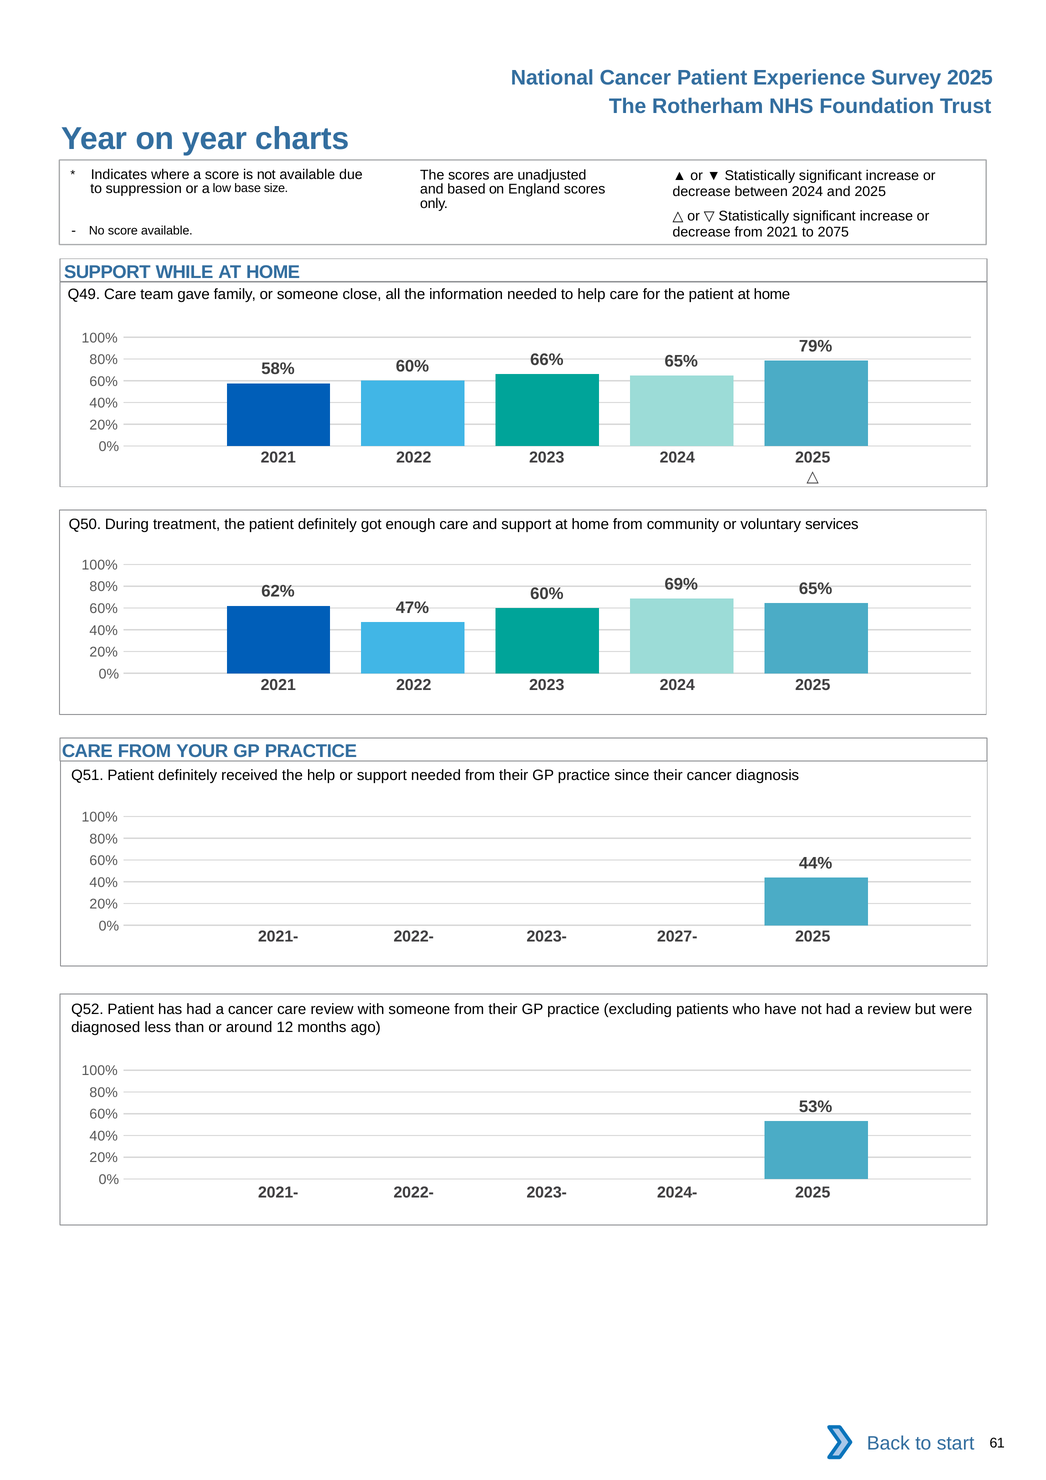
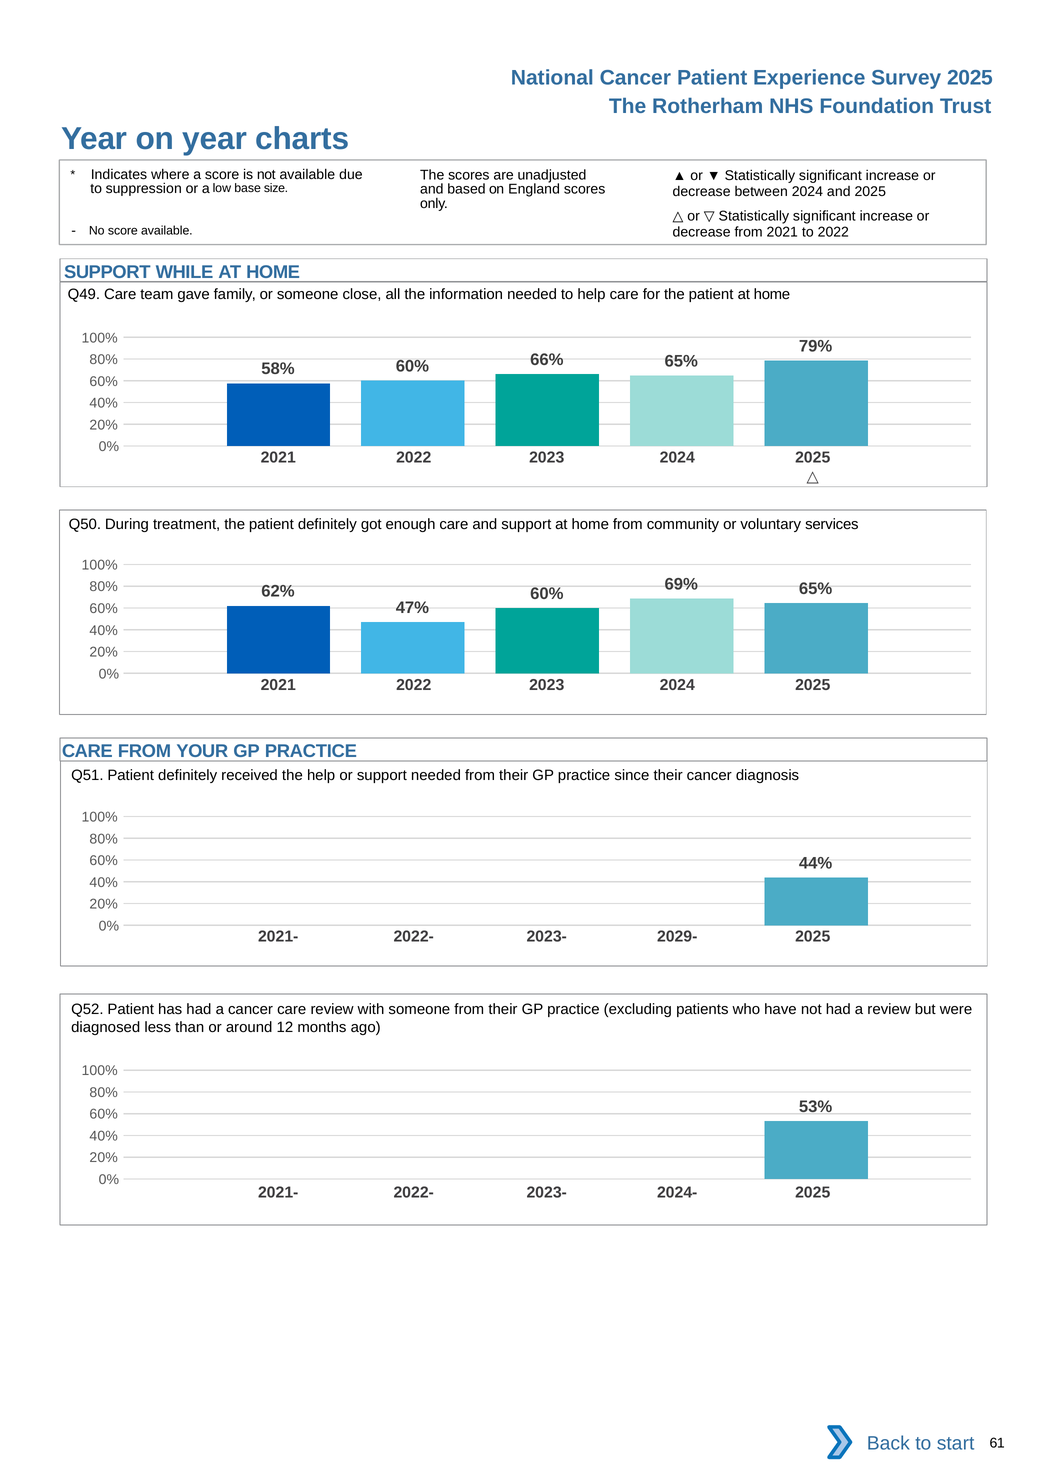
to 2075: 2075 -> 2022 (833, 232)
2027-: 2027- -> 2029- (677, 937)
